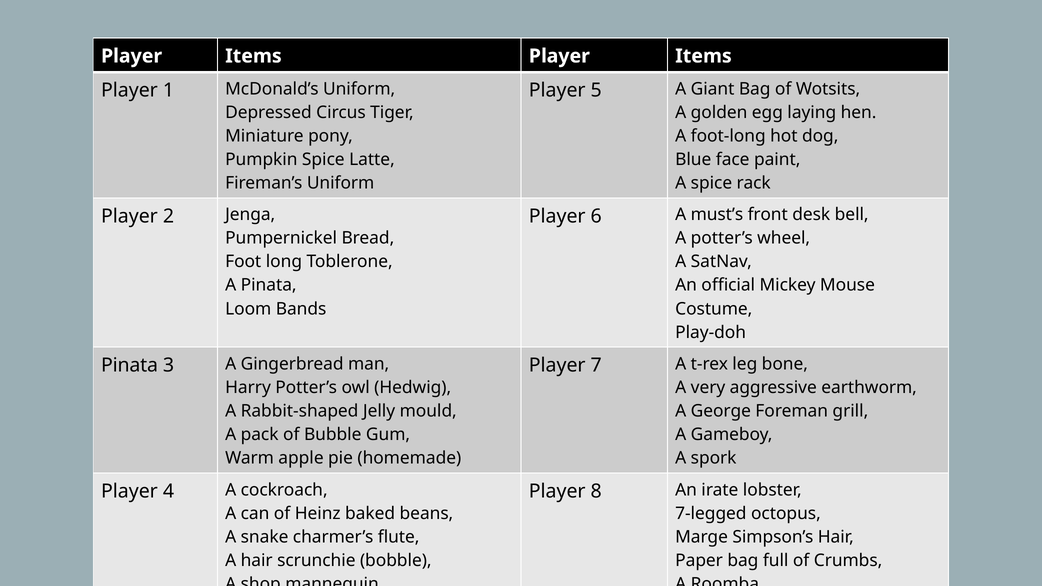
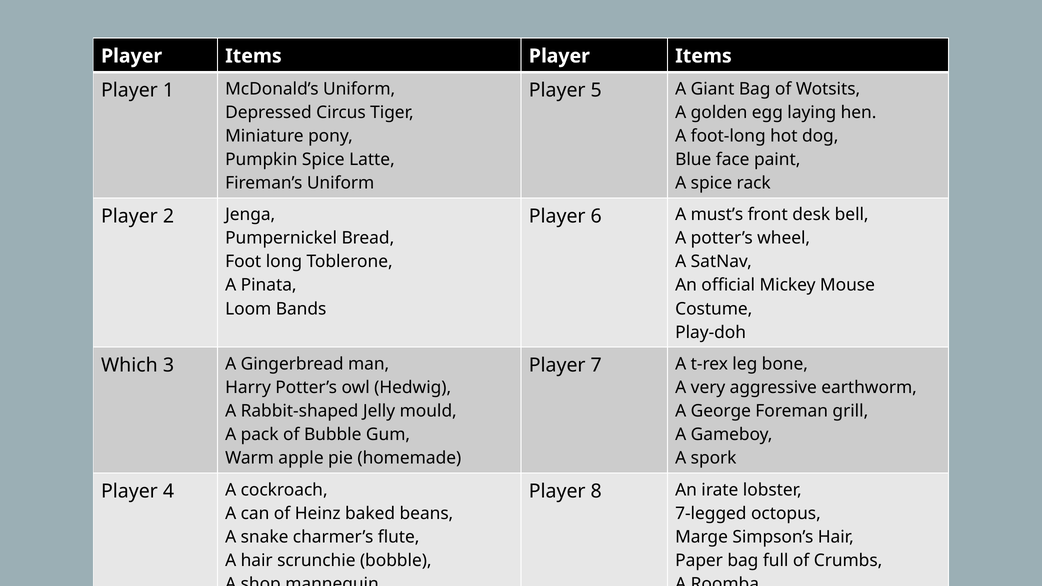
Pinata: Pinata -> Which (129, 365)
